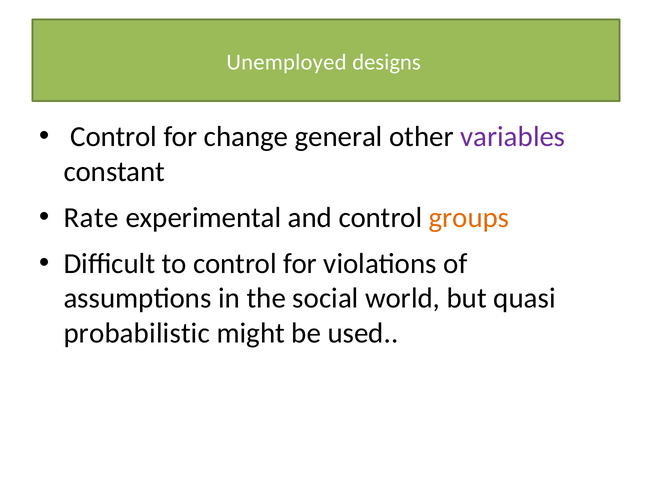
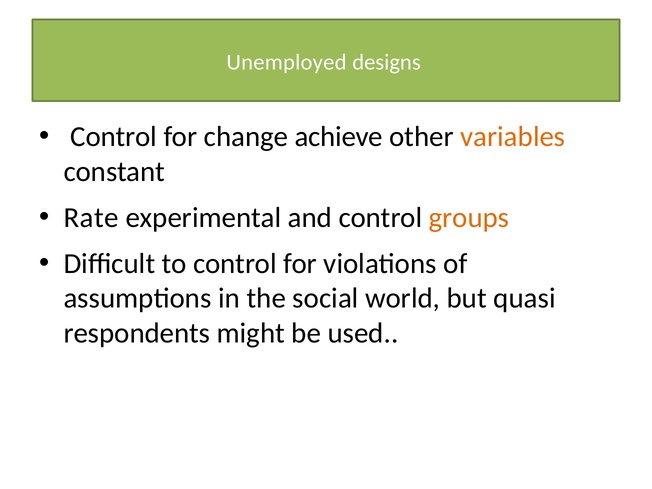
general: general -> achieve (339, 137)
variables colour: purple -> orange (513, 137)
probabilistic: probabilistic -> respondents (137, 333)
